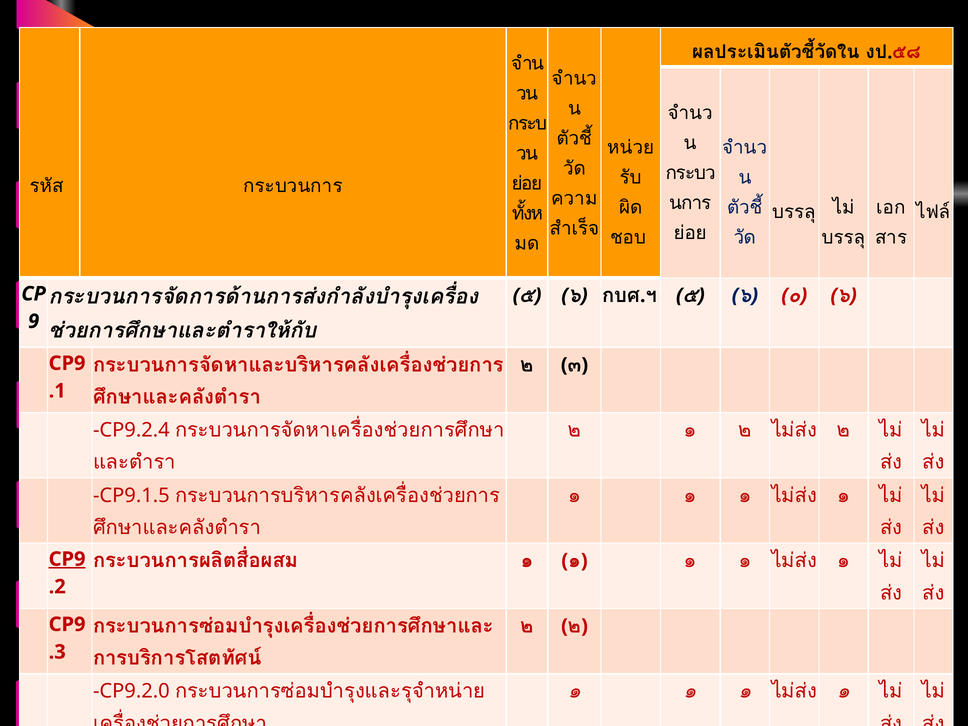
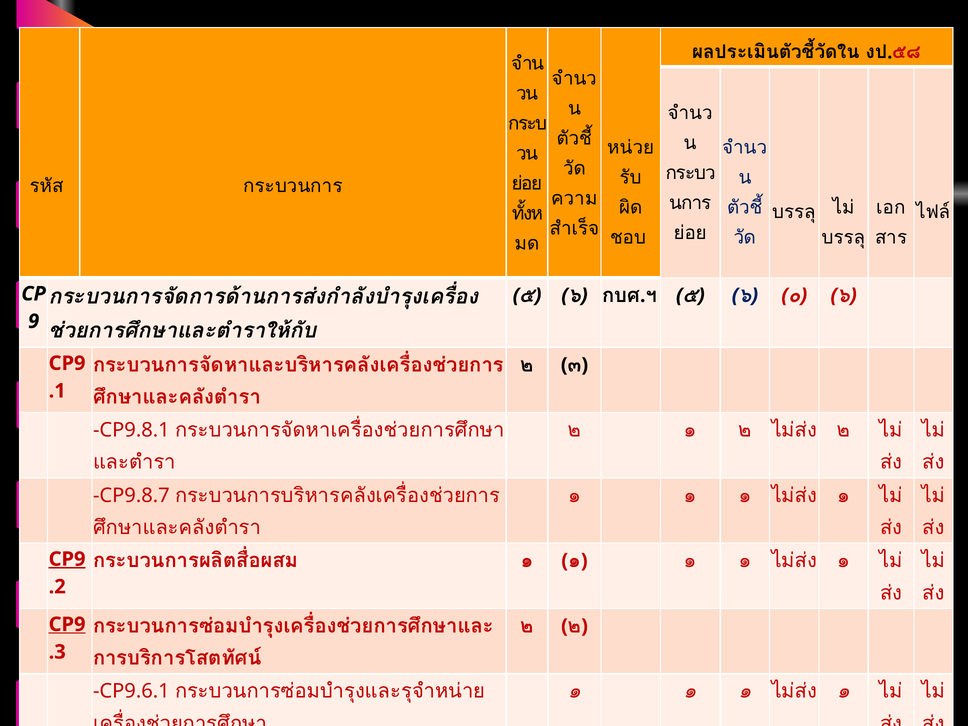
CP9.2.4: CP9.2.4 -> CP9.8.1 (131, 430)
CP9.1.5: CP9.1.5 -> CP9.8.7 (131, 495)
CP9 underline: none -> present (67, 624)
CP9.2.0: CP9.2.0 -> CP9.6.1 (131, 691)
